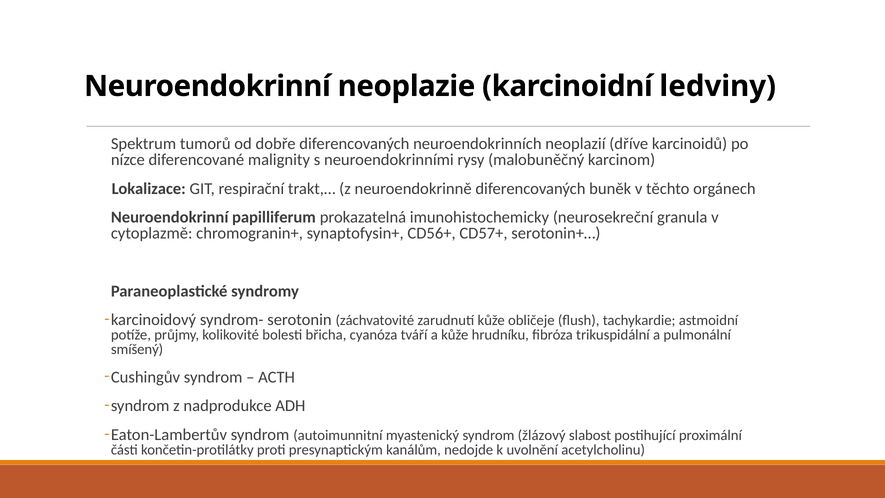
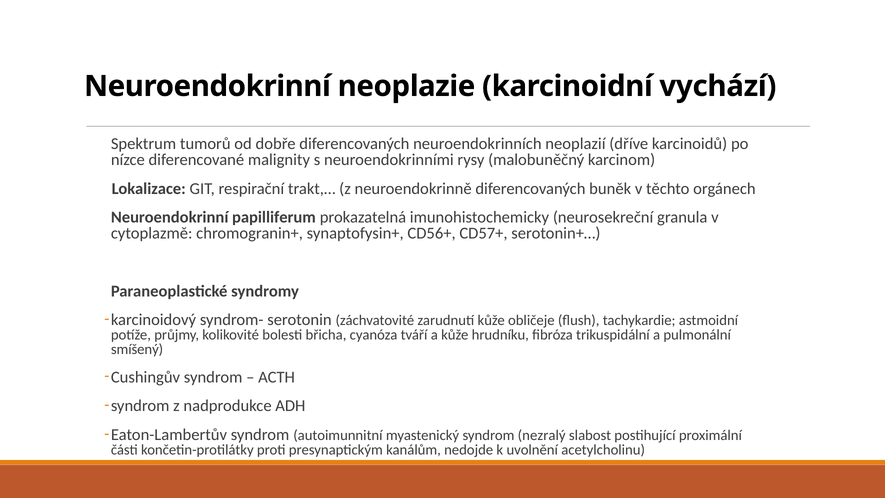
ledviny: ledviny -> vychází (718, 86)
žlázový: žlázový -> nezralý (542, 435)
